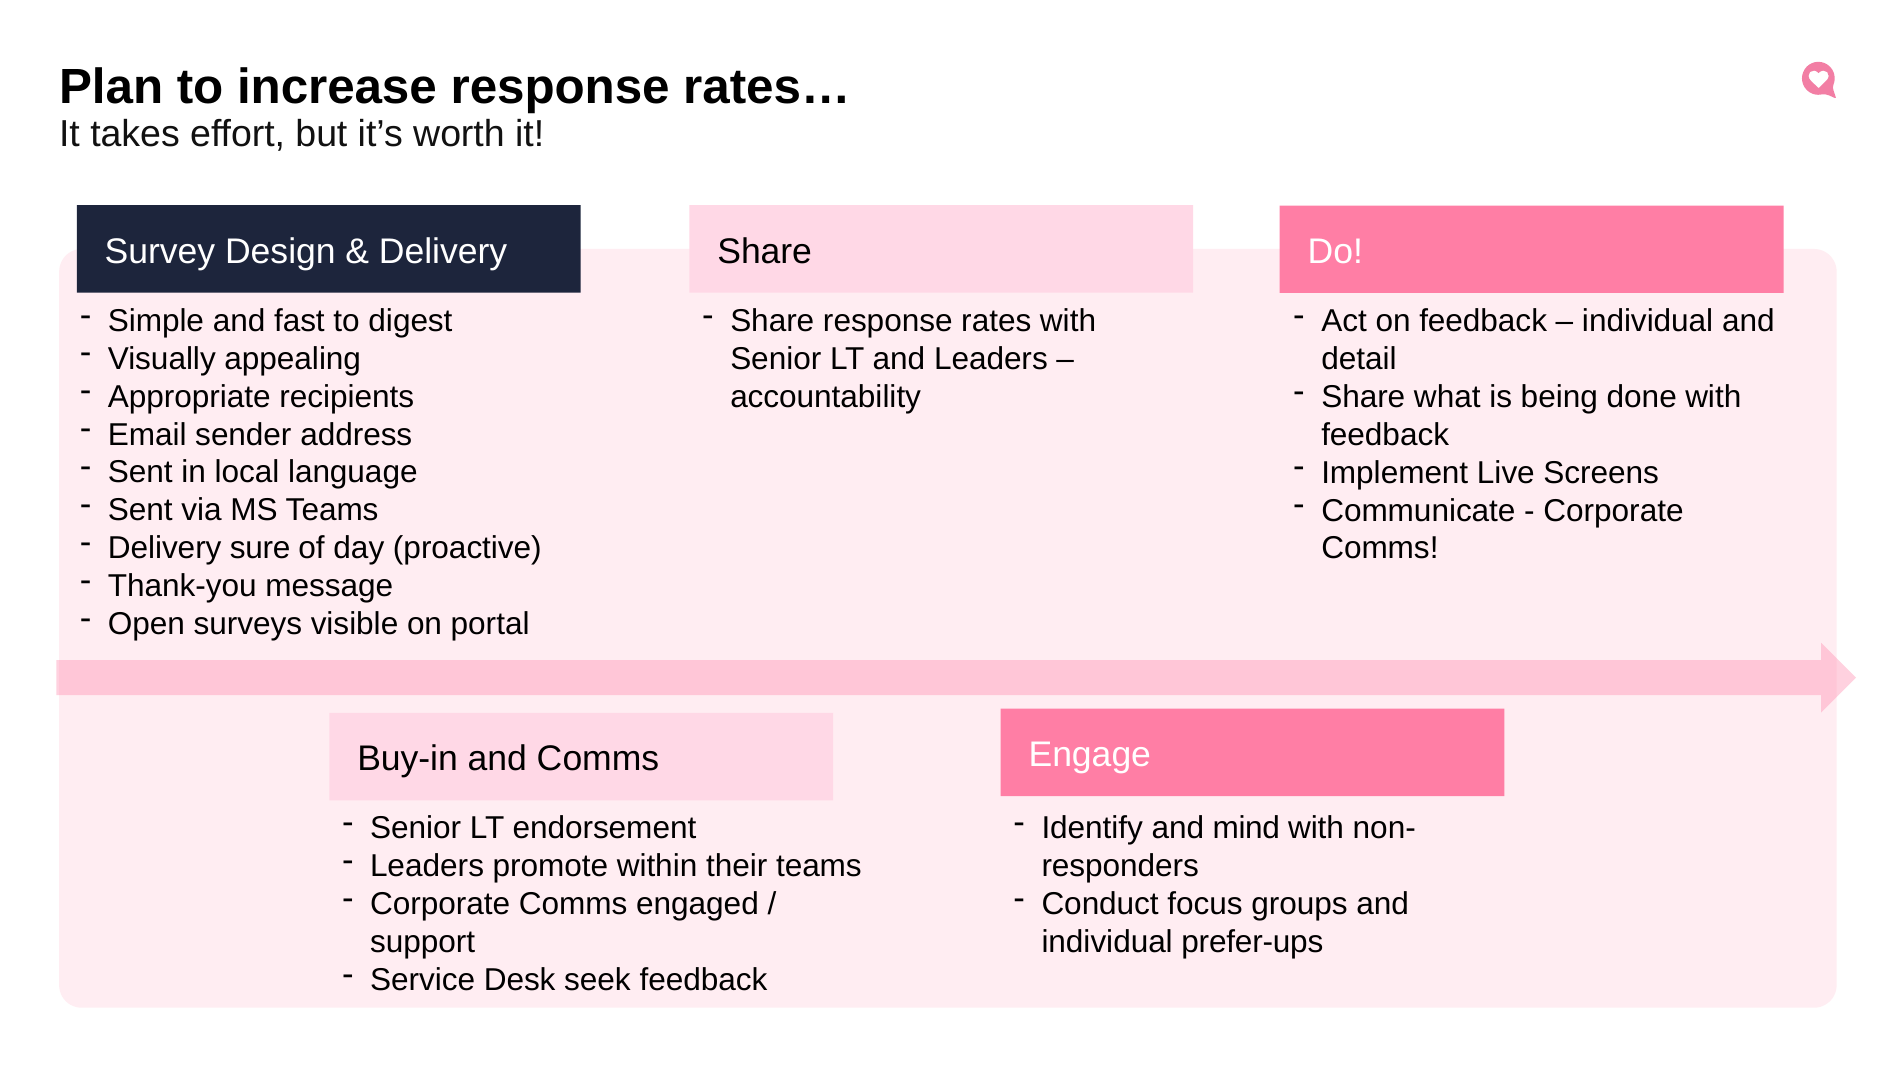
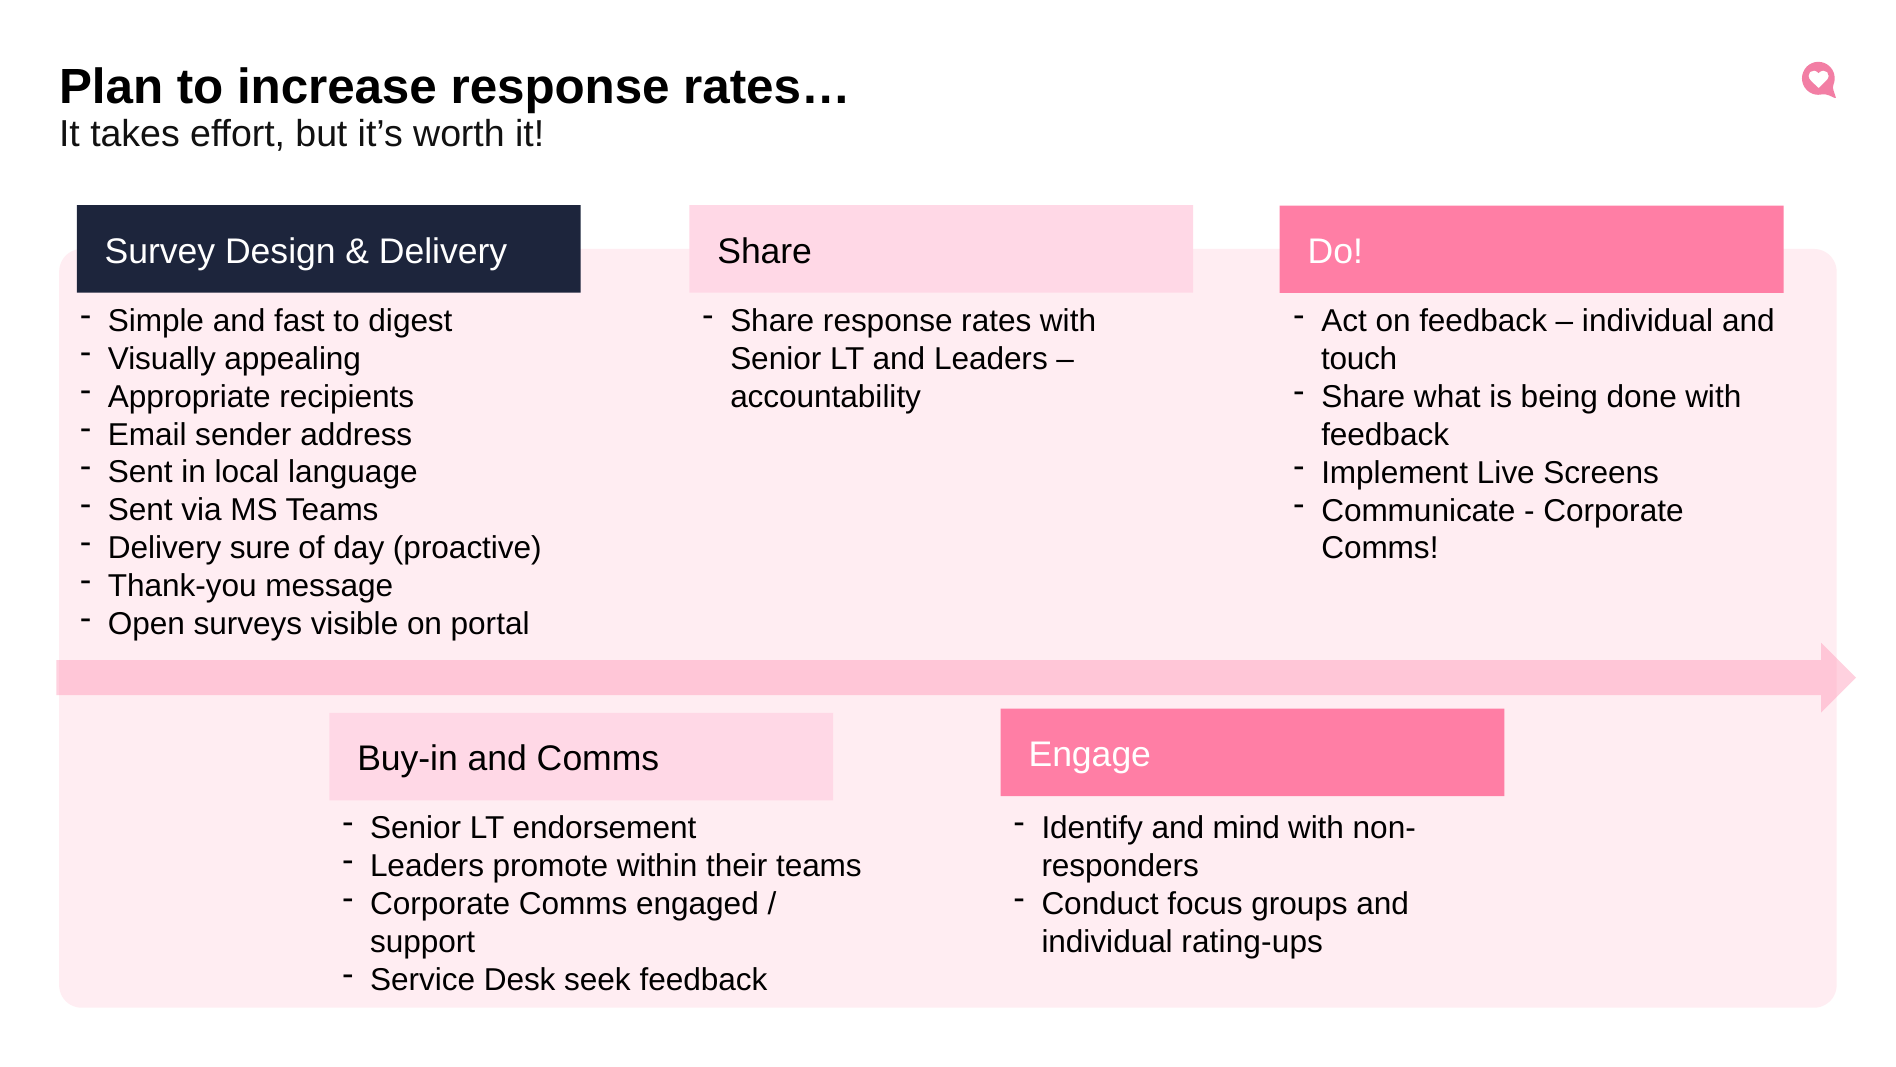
detail: detail -> touch (1359, 359)
prefer-ups: prefer-ups -> rating-ups (1252, 942)
